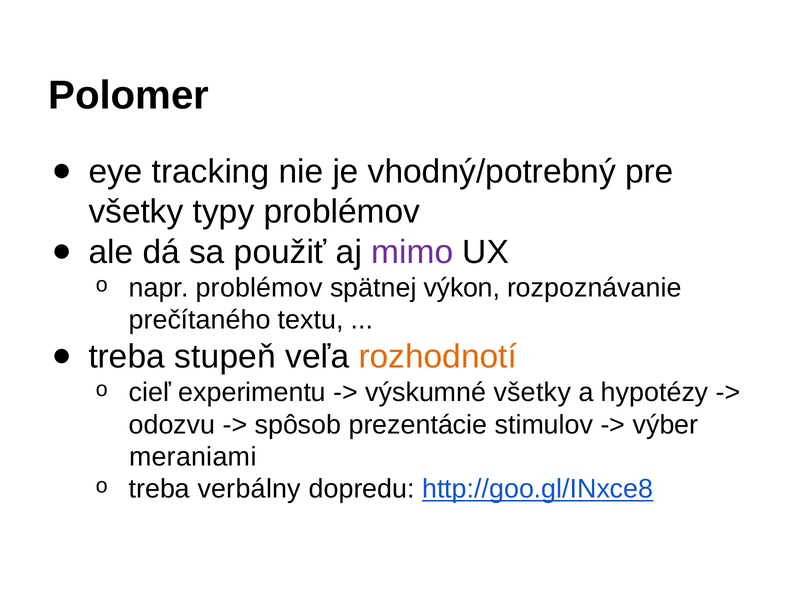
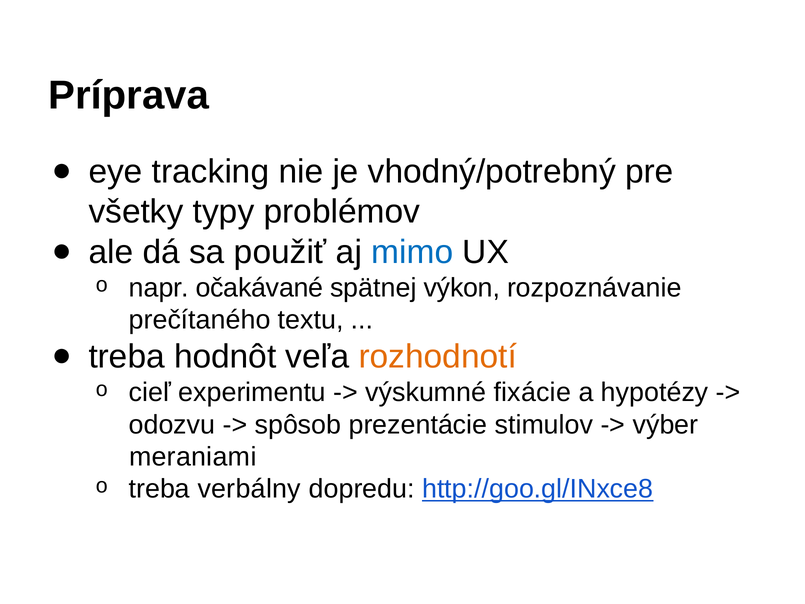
Polomer: Polomer -> Príprava (129, 95)
mimo colour: purple -> blue (412, 252)
napr problémov: problémov -> očakávané (259, 288)
stupeň: stupeň -> hodnôt (225, 357)
výskumné všetky: všetky -> fixácie (532, 392)
